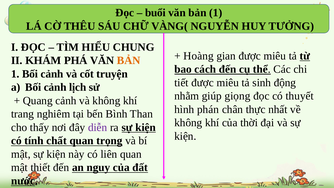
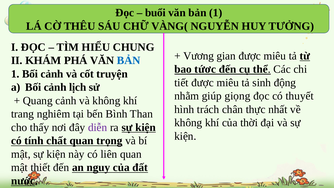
Hoàng: Hoàng -> Vương (199, 56)
BẢN colour: orange -> blue (129, 61)
cách: cách -> tứơc (205, 69)
phán: phán -> trách (208, 109)
